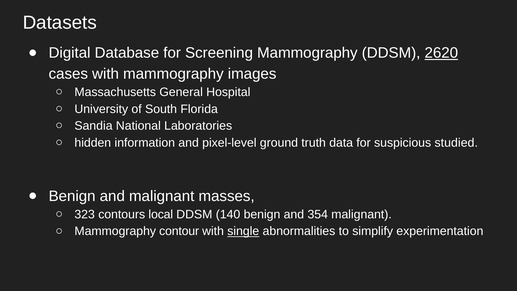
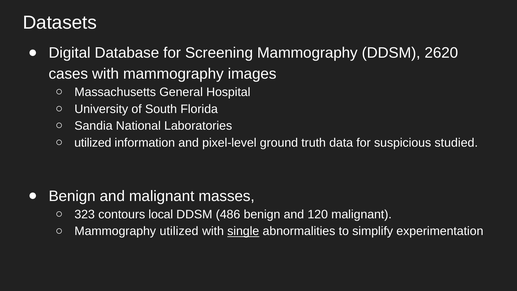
2620 underline: present -> none (441, 53)
hidden: hidden -> utilized (93, 143)
140: 140 -> 486 (228, 214)
354: 354 -> 120 (318, 214)
Mammography contour: contour -> utilized (179, 231)
